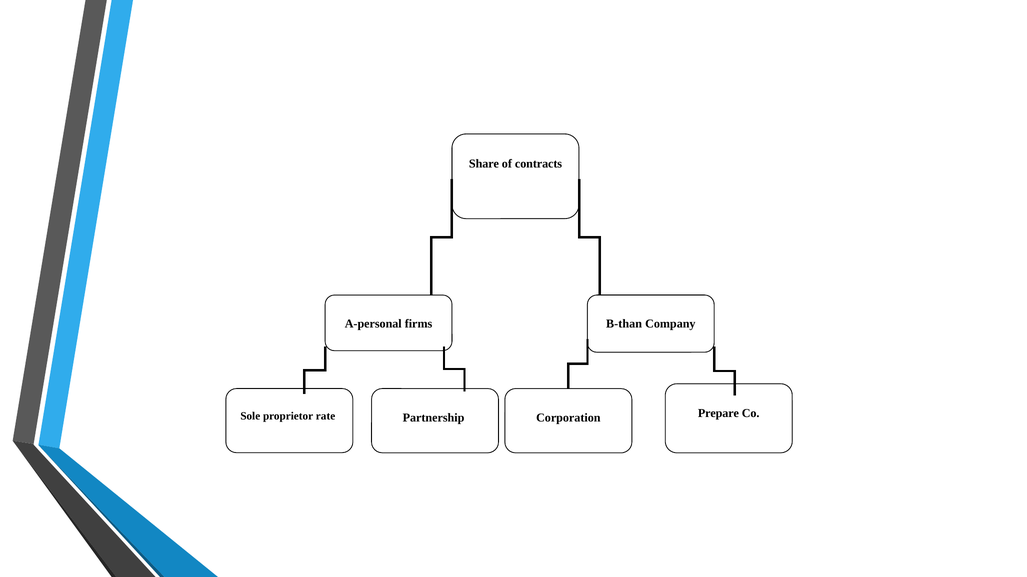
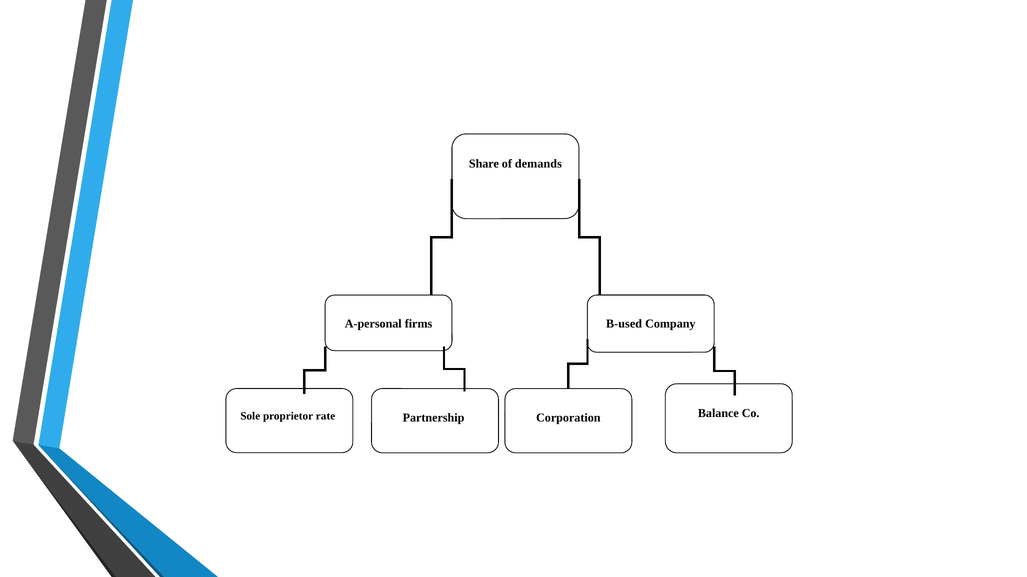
contracts: contracts -> demands (538, 164)
B-than: B-than -> B-used (624, 324)
Prepare: Prepare -> Balance (718, 414)
